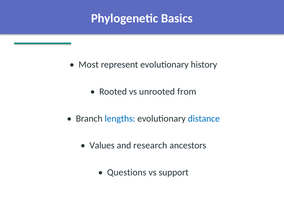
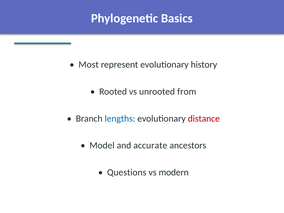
distance colour: blue -> red (204, 118)
Values: Values -> Model (102, 145)
research: research -> accurate (150, 145)
support: support -> modern (174, 172)
